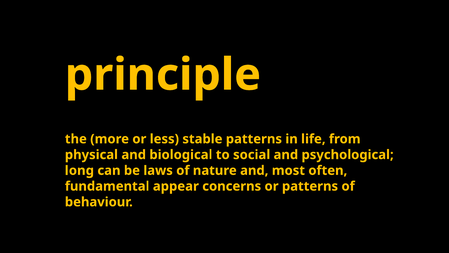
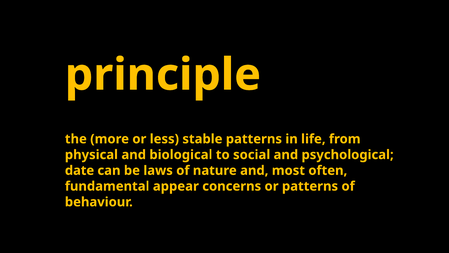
long: long -> date (80, 170)
